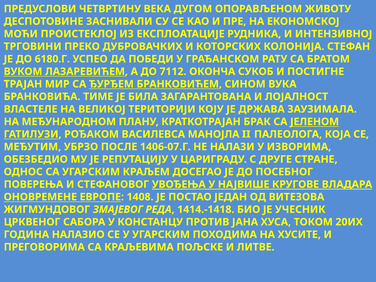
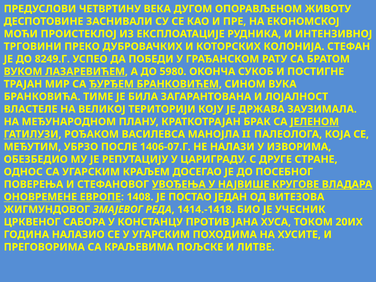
6180.Г: 6180.Г -> 8249.Г (52, 59)
7112: 7112 -> 5980 (173, 72)
